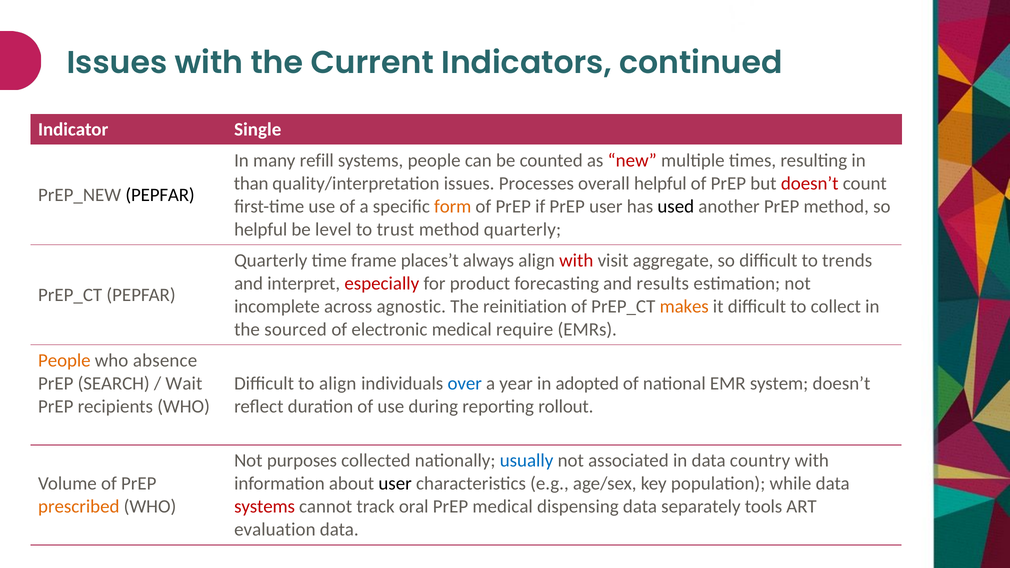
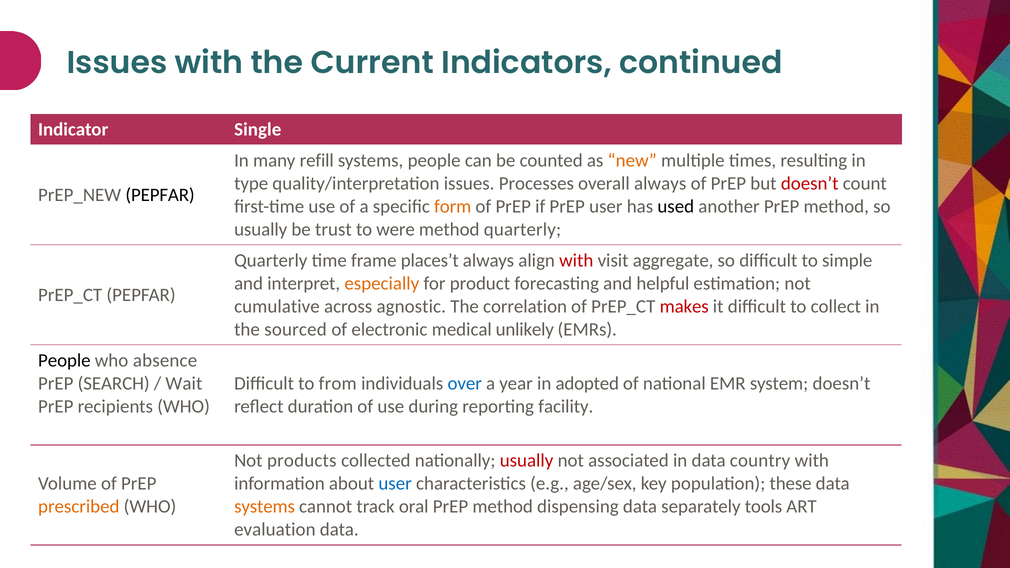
new colour: red -> orange (632, 160)
than: than -> type (251, 183)
overall helpful: helpful -> always (660, 183)
helpful: helpful -> usually (261, 230)
level: level -> trust (333, 230)
trust: trust -> were (396, 230)
trends: trends -> simple (847, 260)
especially colour: red -> orange (382, 284)
results: results -> helpful (663, 284)
incomplete: incomplete -> cumulative (277, 307)
reinitiation: reinitiation -> correlation (525, 307)
makes colour: orange -> red (684, 307)
require: require -> unlikely (525, 330)
People colour: orange -> black (64, 360)
to align: align -> from (338, 384)
rollout: rollout -> facility (566, 407)
purposes: purposes -> products (302, 461)
usually colour: blue -> red (527, 461)
user colour: black -> blue (395, 484)
while: while -> these (791, 484)
systems colour: red -> orange (265, 507)
oral PrEP medical: medical -> method (503, 507)
